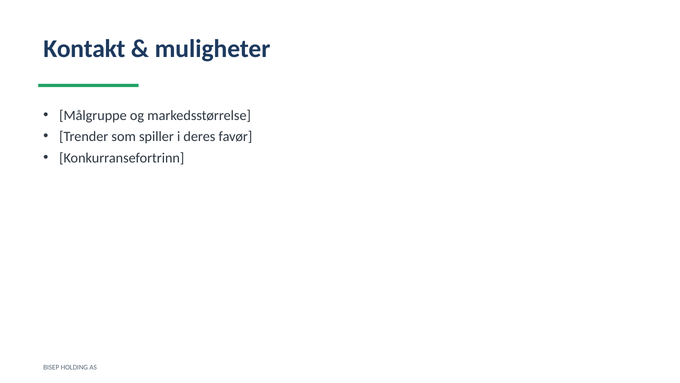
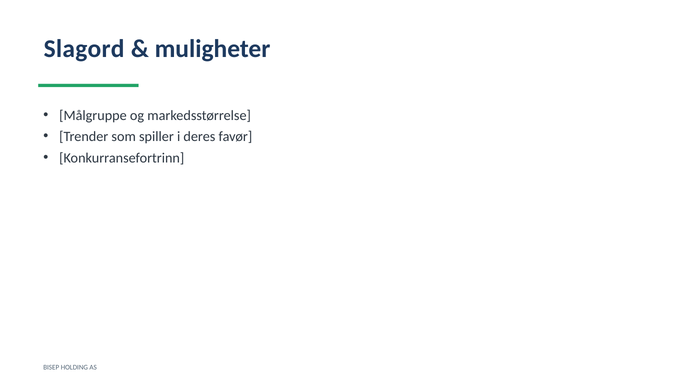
Kontakt: Kontakt -> Slagord (84, 49)
